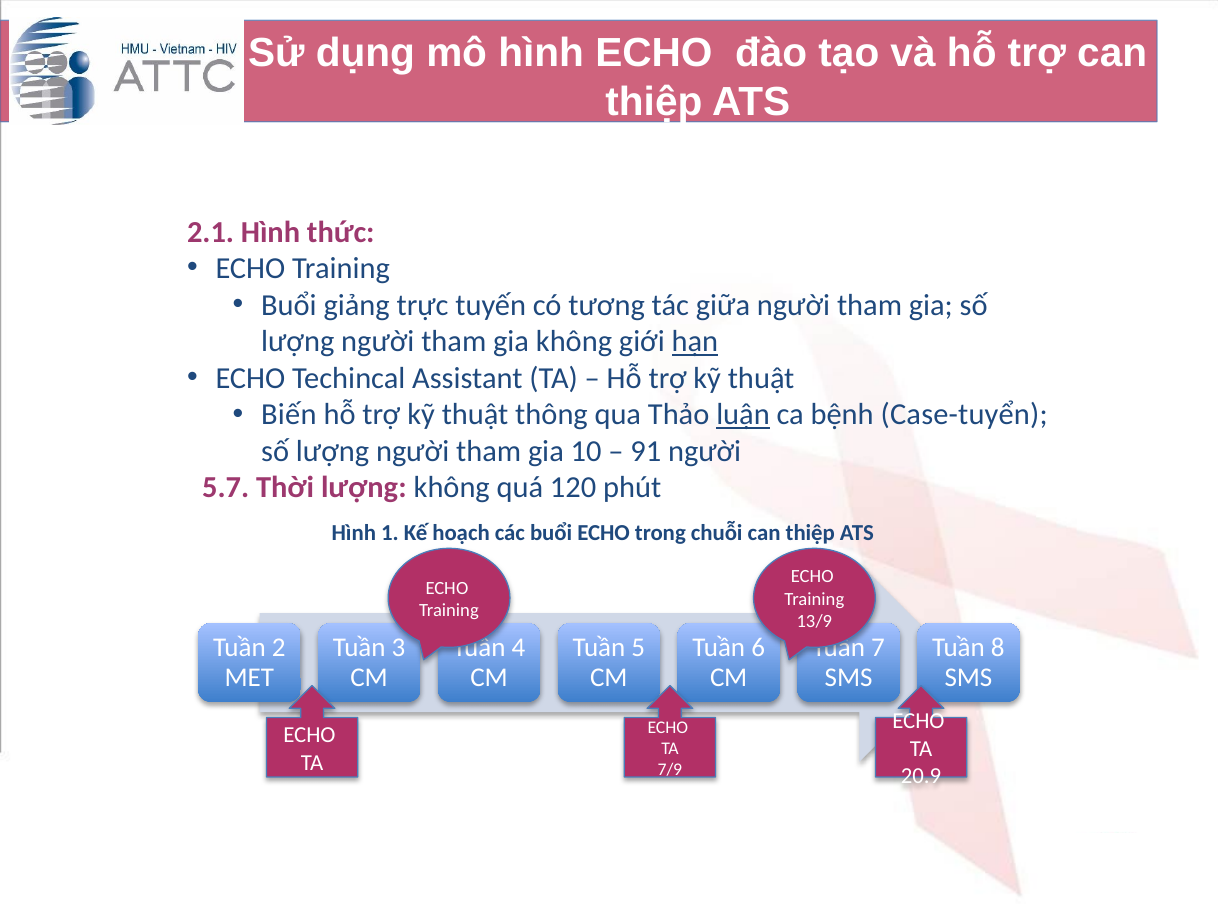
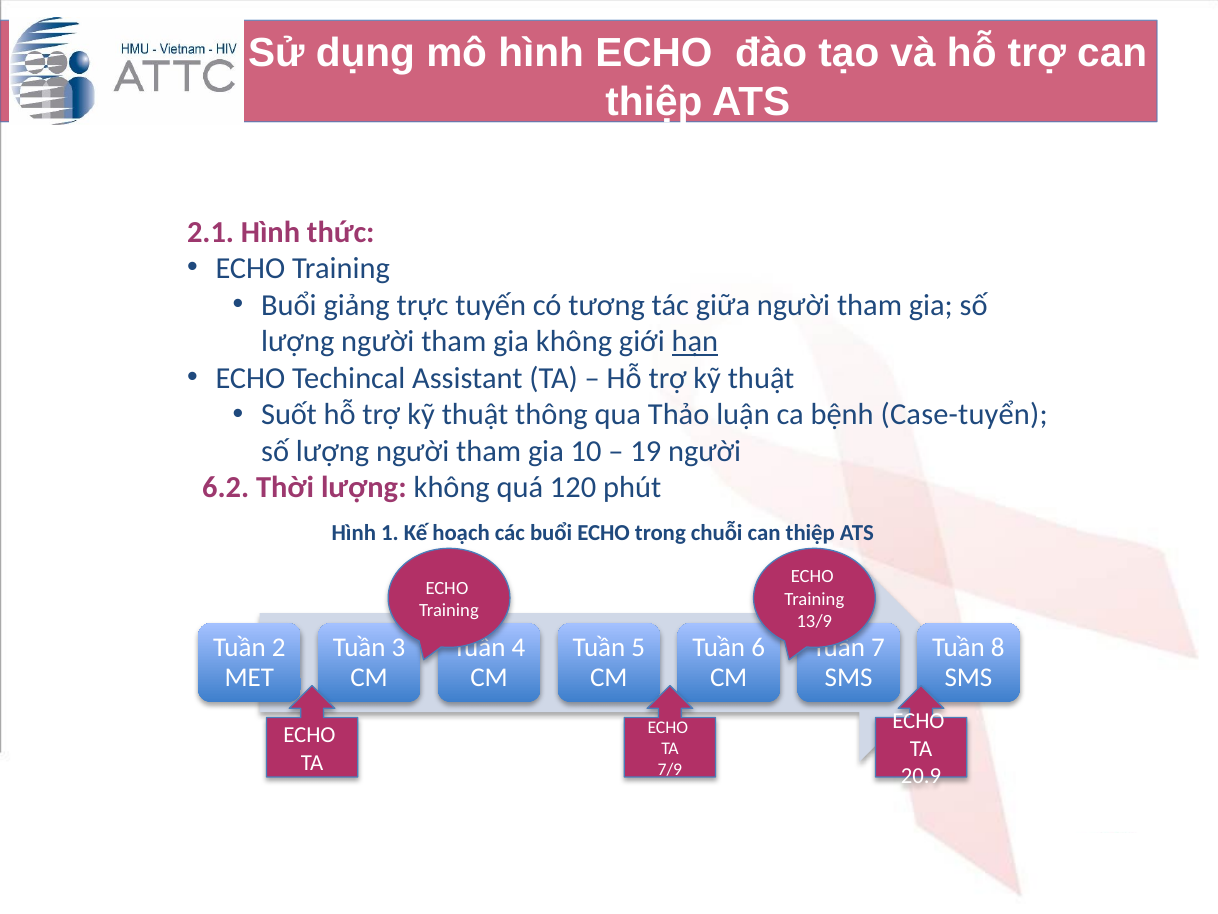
Biến: Biến -> Suốt (289, 415)
luận underline: present -> none (743, 415)
91: 91 -> 19 (646, 451)
5.7: 5.7 -> 6.2 (226, 488)
